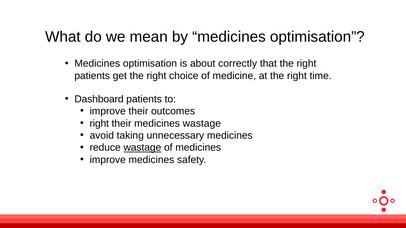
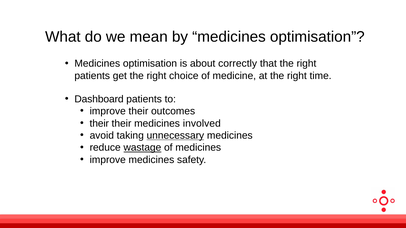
right: right -> their (99, 124)
medicines wastage: wastage -> involved (202, 124)
unnecessary underline: none -> present (175, 136)
